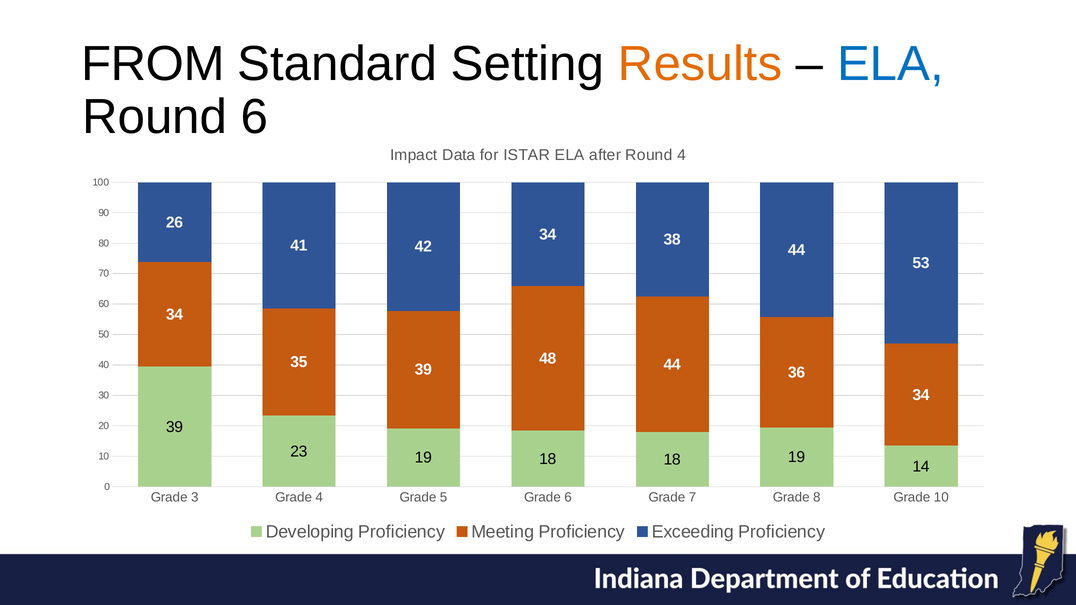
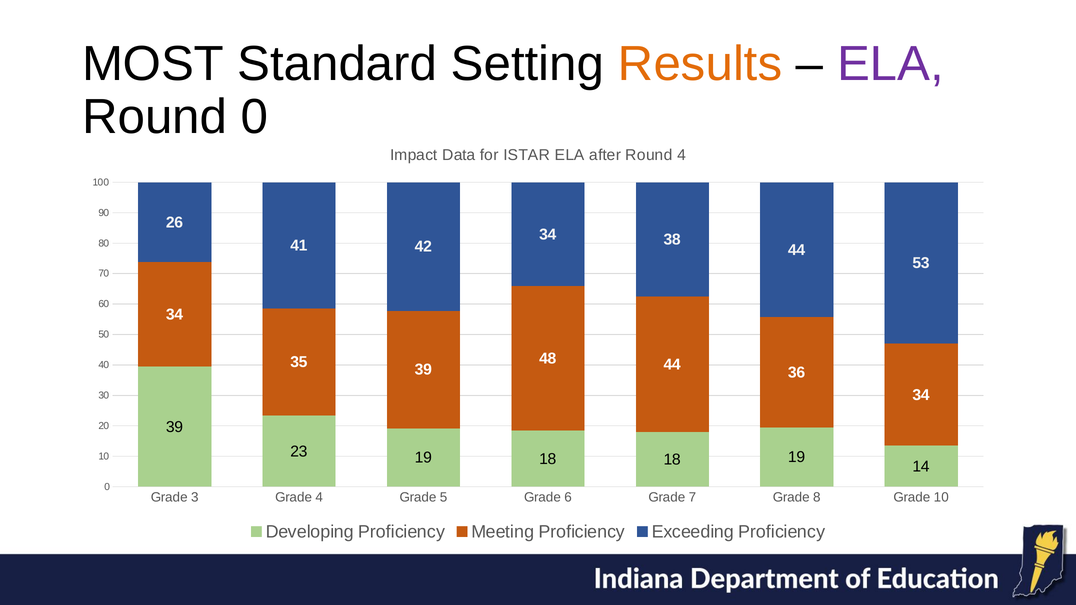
FROM: FROM -> MOST (153, 64)
ELA colour: blue -> purple (890, 64)
Round 6: 6 -> 0 (255, 117)
